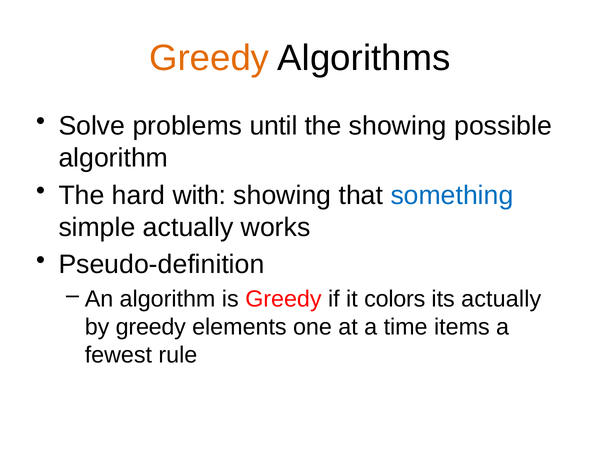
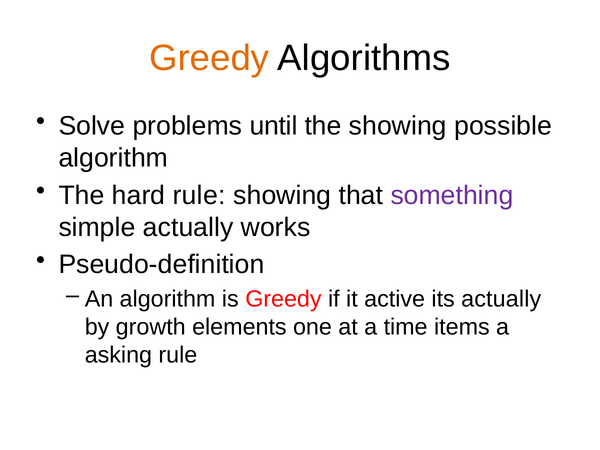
hard with: with -> rule (199, 195)
something colour: blue -> purple (452, 195)
colors: colors -> active (395, 299)
by greedy: greedy -> growth (151, 327)
fewest: fewest -> asking (118, 355)
